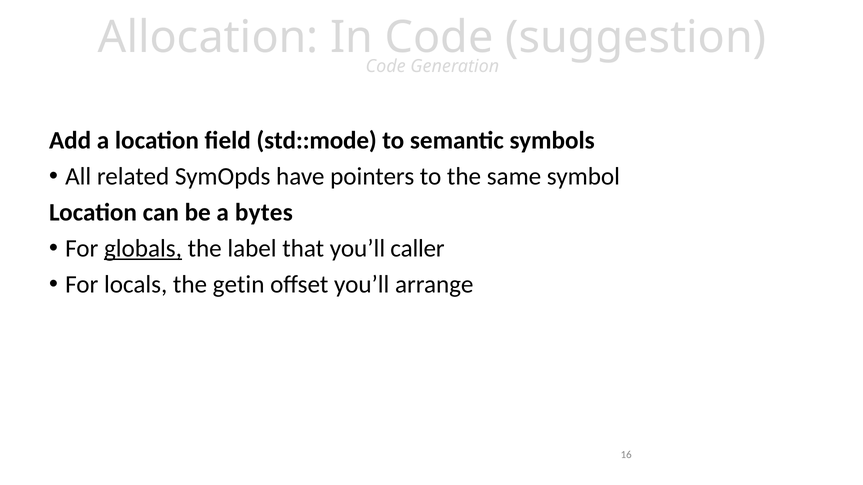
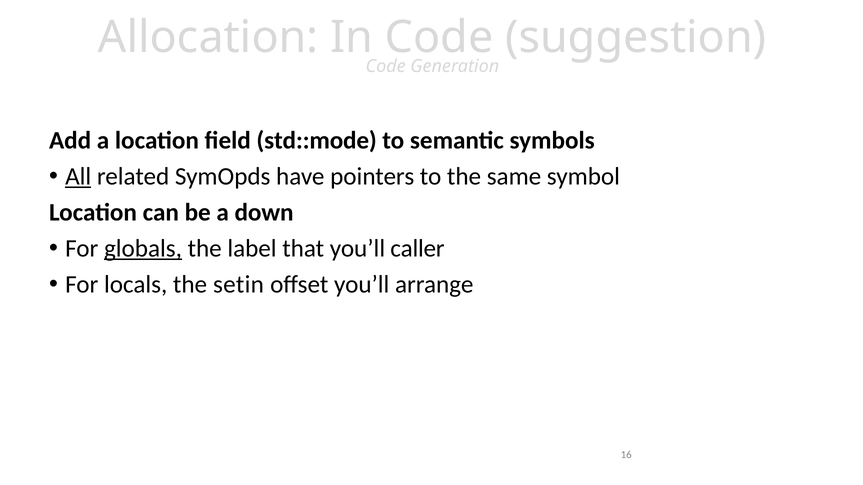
All underline: none -> present (78, 177)
bytes: bytes -> down (264, 213)
getin: getin -> setin (238, 285)
